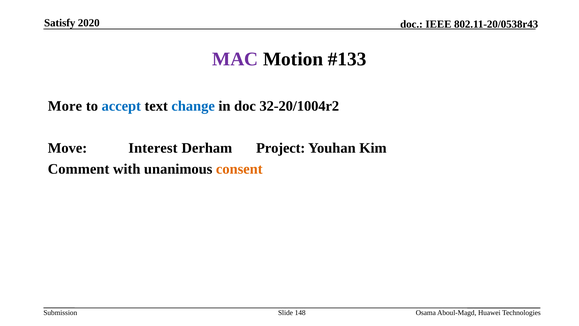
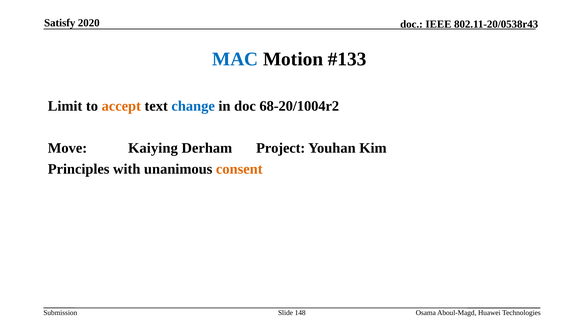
MAC colour: purple -> blue (235, 59)
More: More -> Limit (65, 106)
accept colour: blue -> orange (121, 106)
32-20/1004r2: 32-20/1004r2 -> 68-20/1004r2 (299, 106)
Interest: Interest -> Kaiying (153, 148)
Comment: Comment -> Principles (79, 169)
